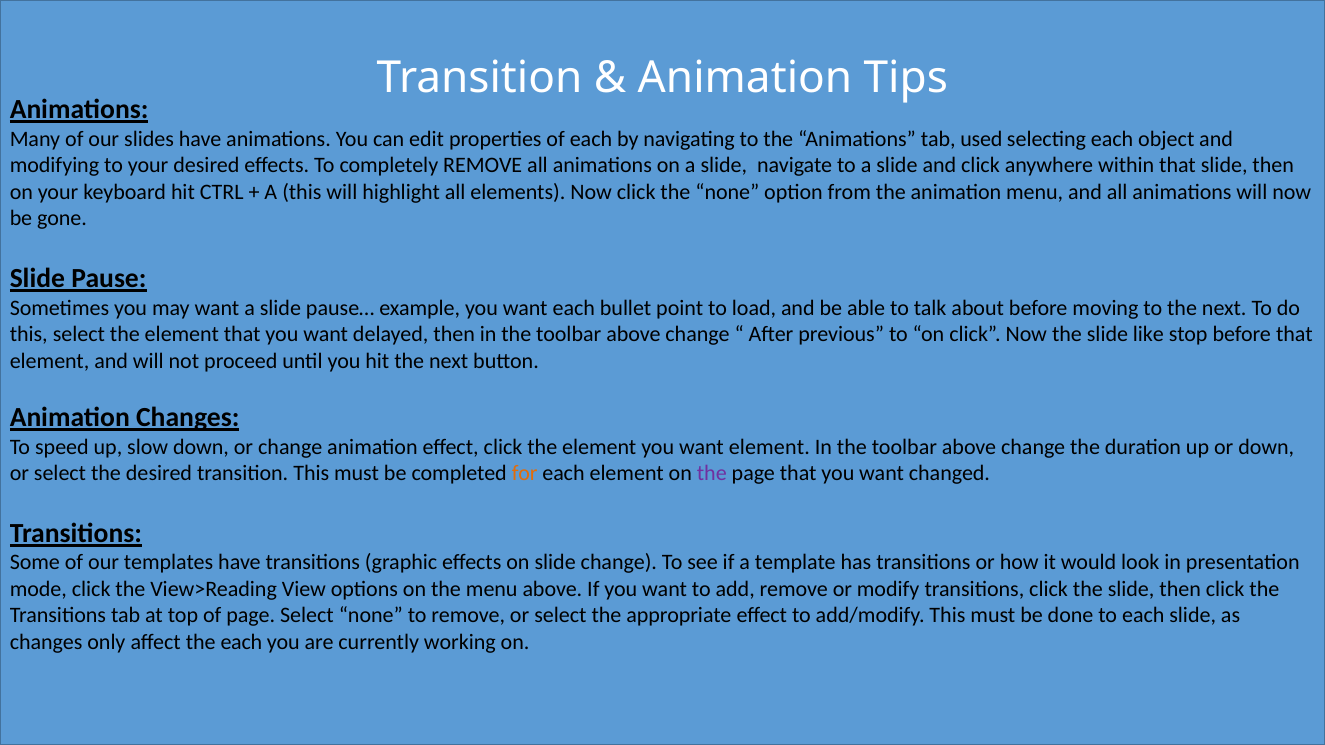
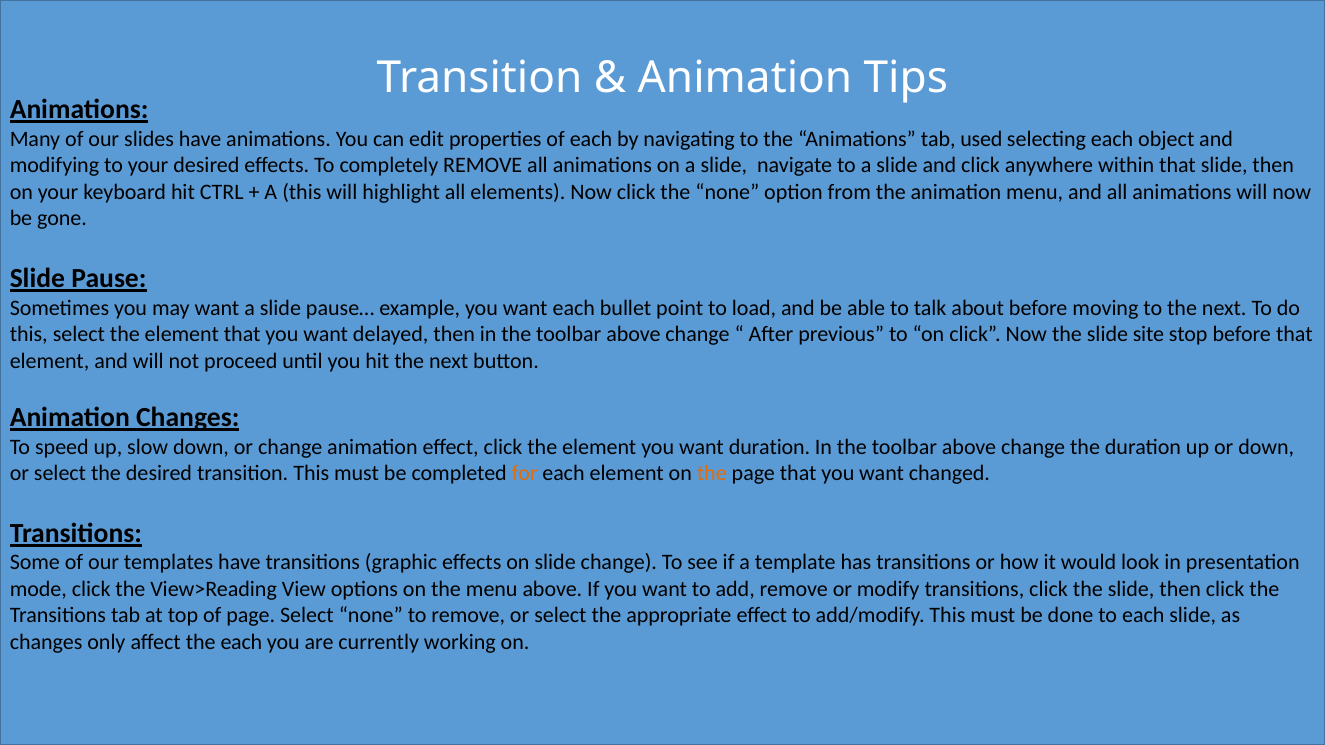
like: like -> site (1149, 334)
want element: element -> duration (769, 447)
the colour: purple -> orange (712, 474)
